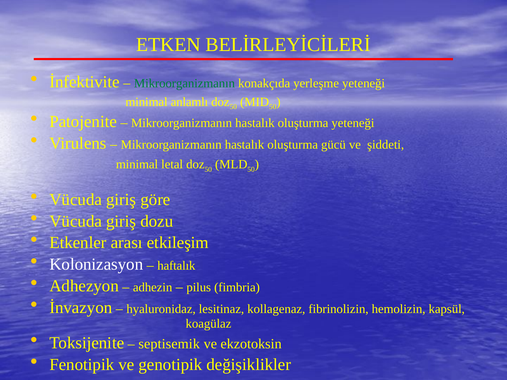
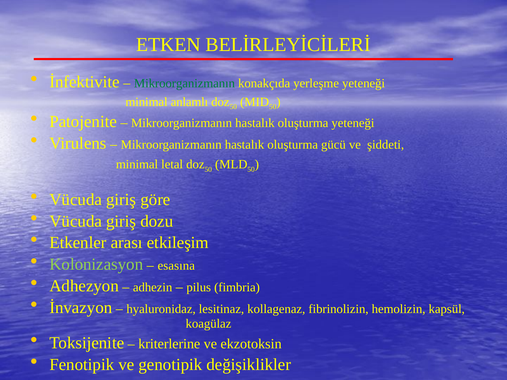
Kolonizasyon colour: white -> light green (96, 265)
haftalık: haftalık -> esasına (176, 266)
septisemik: septisemik -> kriterlerine (169, 344)
